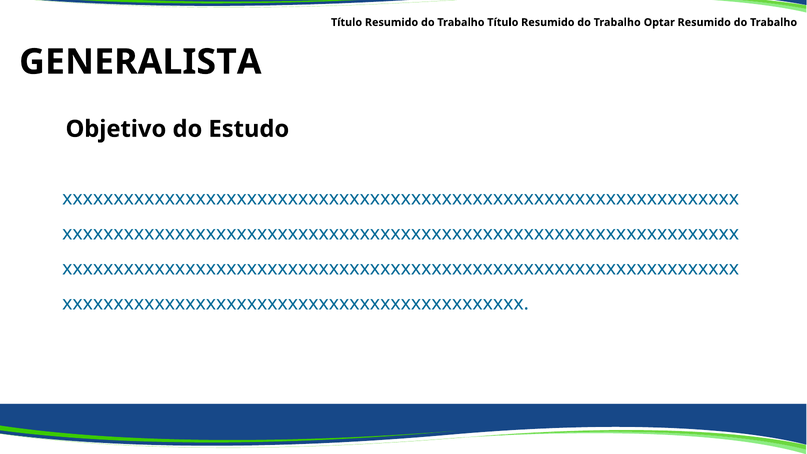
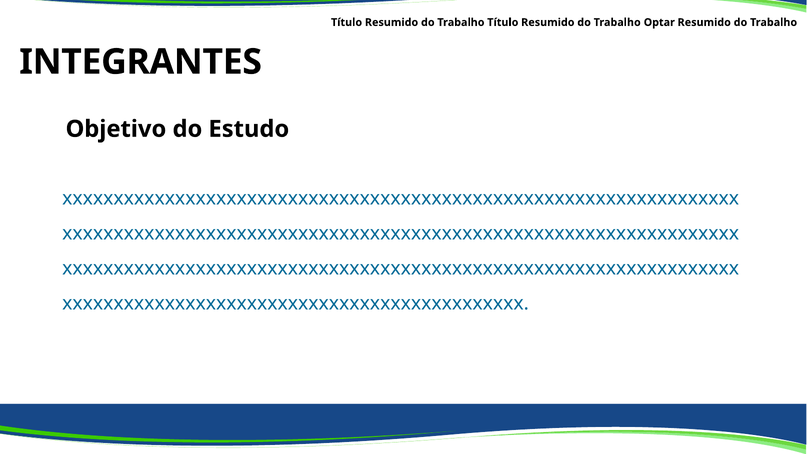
GENERALISTA: GENERALISTA -> INTEGRANTES (141, 62)
